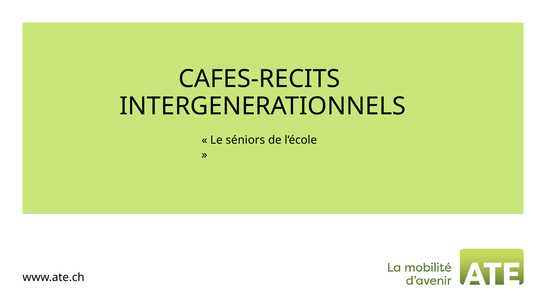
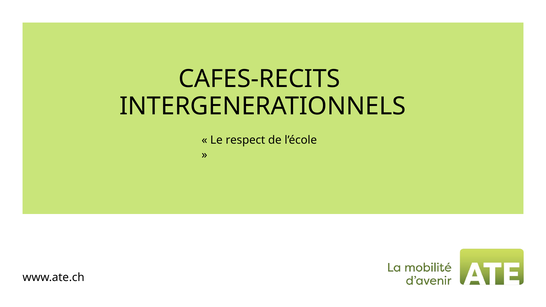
séniors: séniors -> respect (245, 140)
